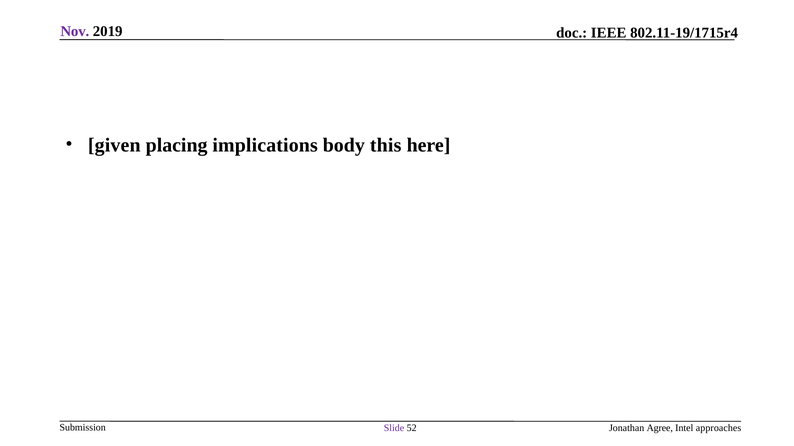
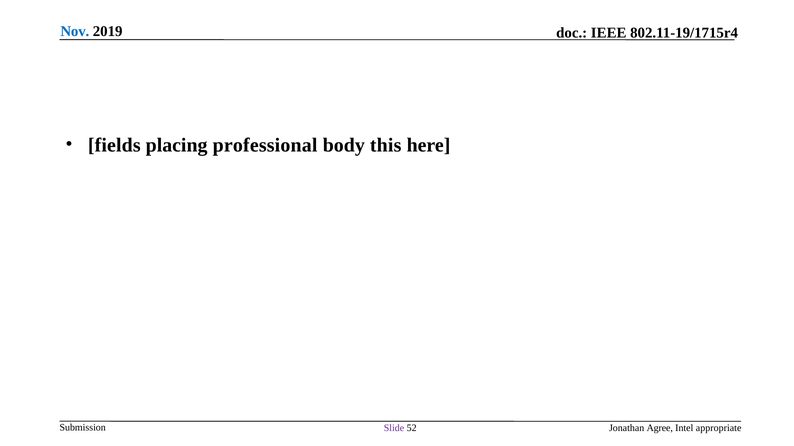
Nov colour: purple -> blue (75, 32)
given: given -> fields (114, 145)
implications: implications -> professional (265, 145)
approaches: approaches -> appropriate (719, 428)
